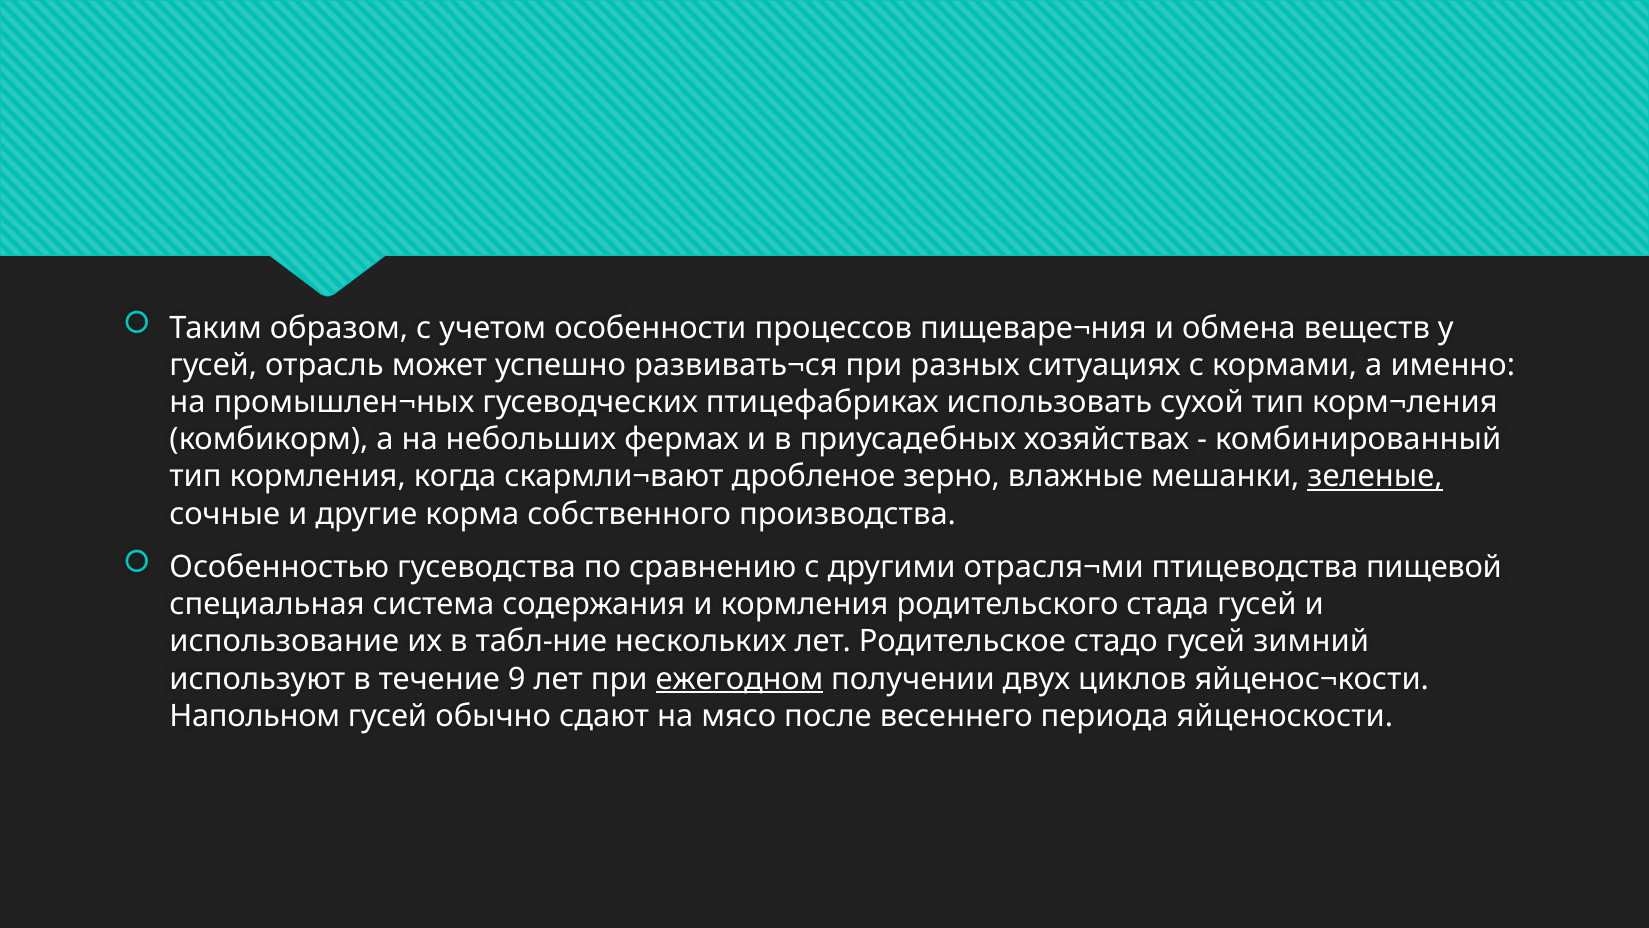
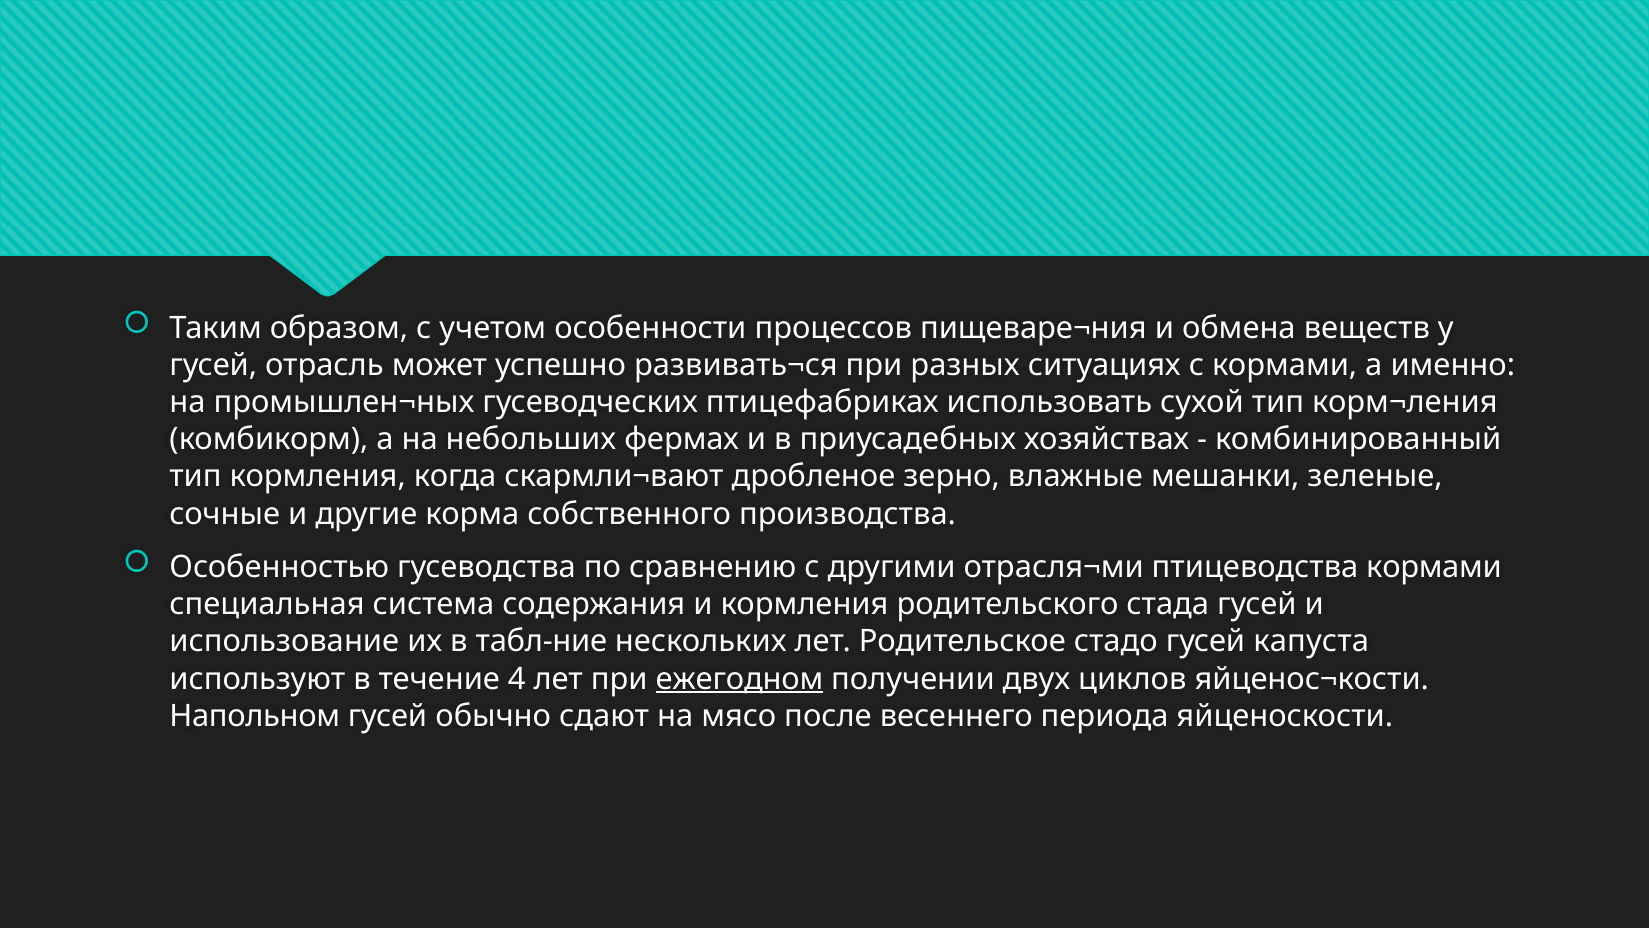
зеленые underline: present -> none (1375, 476)
птицеводства пищевой: пищевой -> кормами (1434, 567)
зимний: зимний -> капуста (1311, 641)
9: 9 -> 4 (517, 678)
